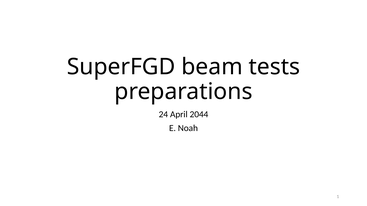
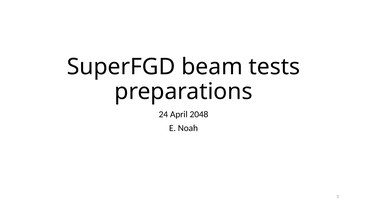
2044: 2044 -> 2048 (199, 115)
